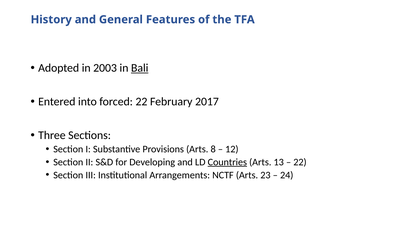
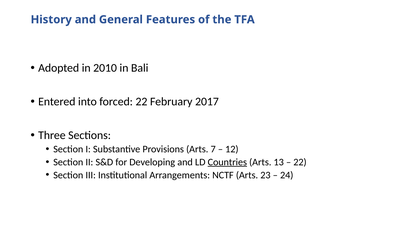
2003: 2003 -> 2010 (105, 68)
Bali underline: present -> none (140, 68)
8: 8 -> 7 (213, 149)
